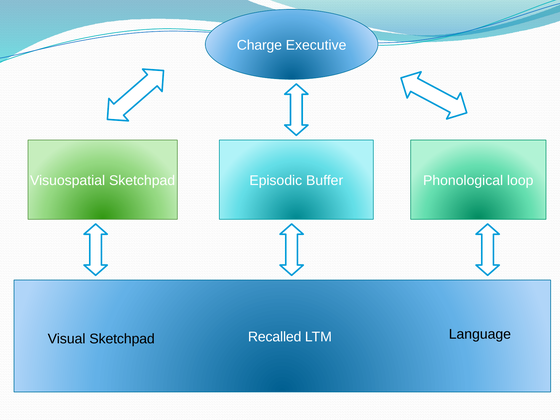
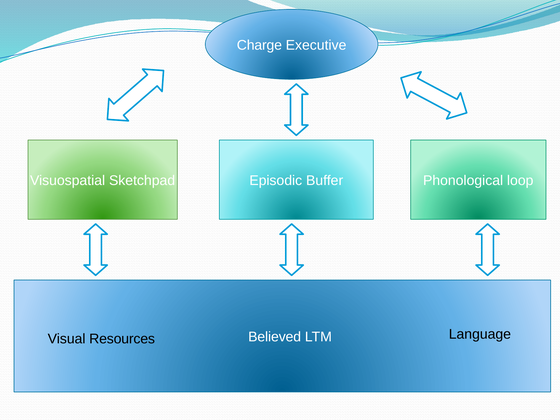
Recalled: Recalled -> Believed (275, 337)
Visual Sketchpad: Sketchpad -> Resources (122, 339)
